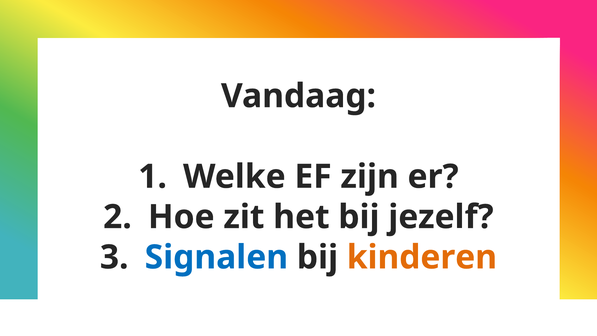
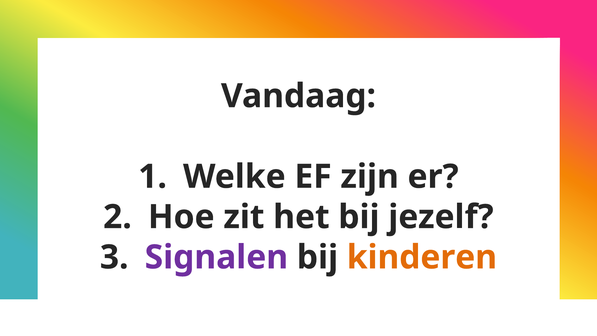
Signalen colour: blue -> purple (216, 257)
